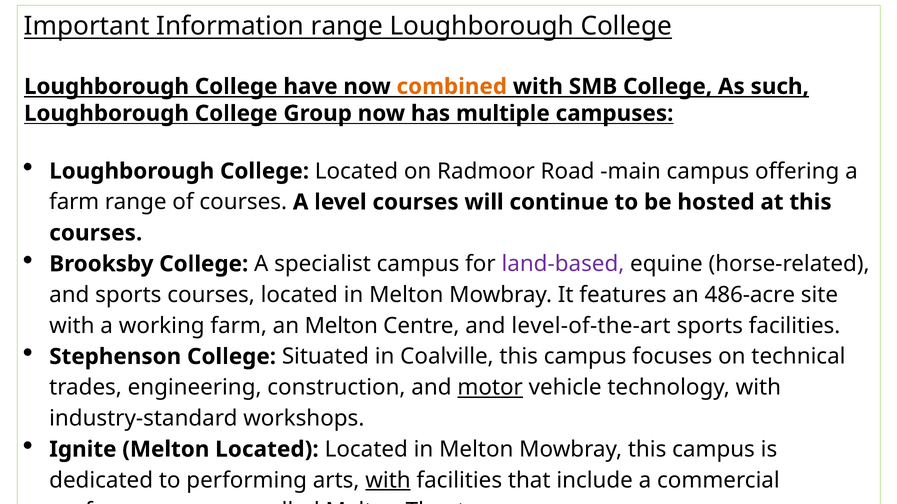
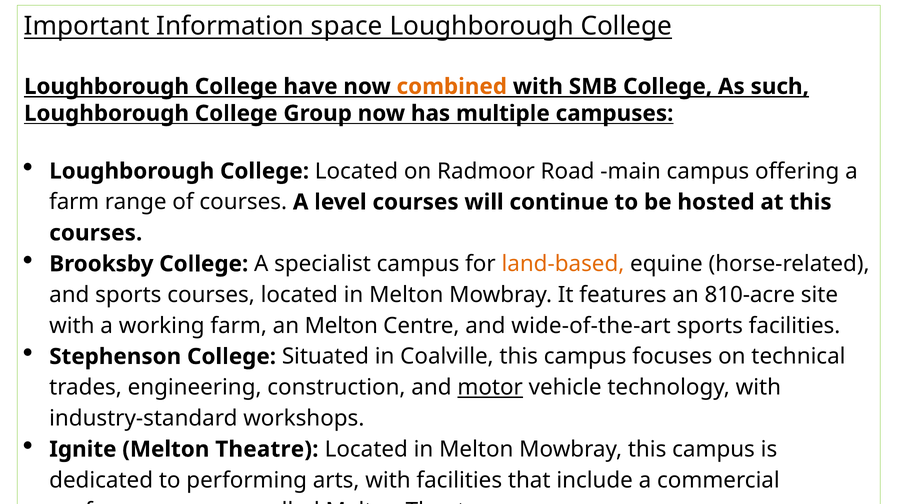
Information range: range -> space (347, 26)
land-based colour: purple -> orange (563, 264)
486-acre: 486-acre -> 810-acre (750, 295)
level-of-the-art: level-of-the-art -> wide-of-the-art (591, 326)
Ignite Melton Located: Located -> Theatre (267, 450)
with underline: present -> none (388, 481)
